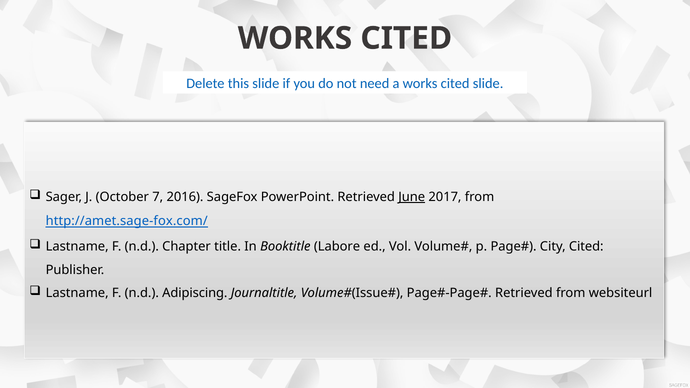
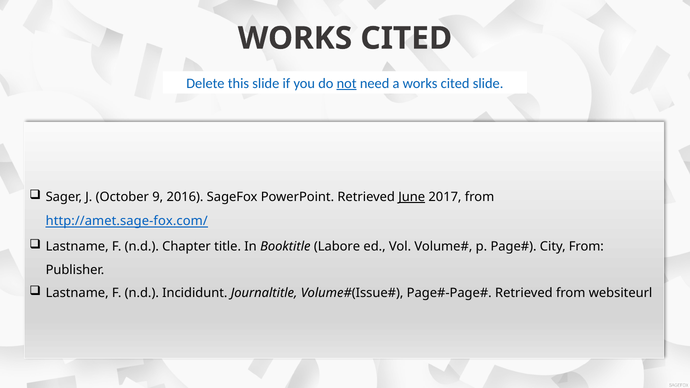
not underline: none -> present (347, 83)
7: 7 -> 9 (158, 197)
City Cited: Cited -> From (586, 247)
Adipiscing: Adipiscing -> Incididunt (195, 293)
